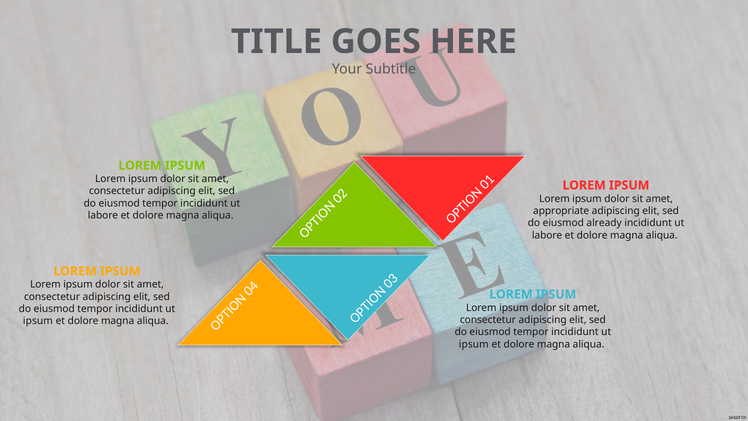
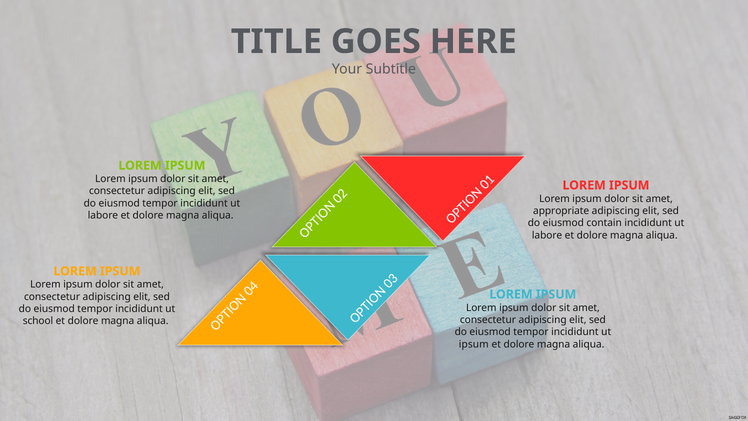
already: already -> contain (604, 223)
ipsum: ipsum -> school (38, 321)
